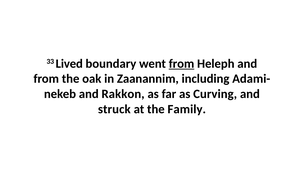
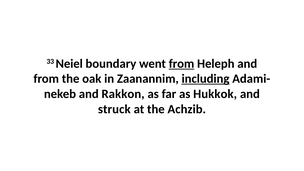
Lived: Lived -> Neiel (69, 64)
including underline: none -> present (206, 79)
Curving: Curving -> Hukkok (215, 94)
Family: Family -> Achzib (187, 109)
